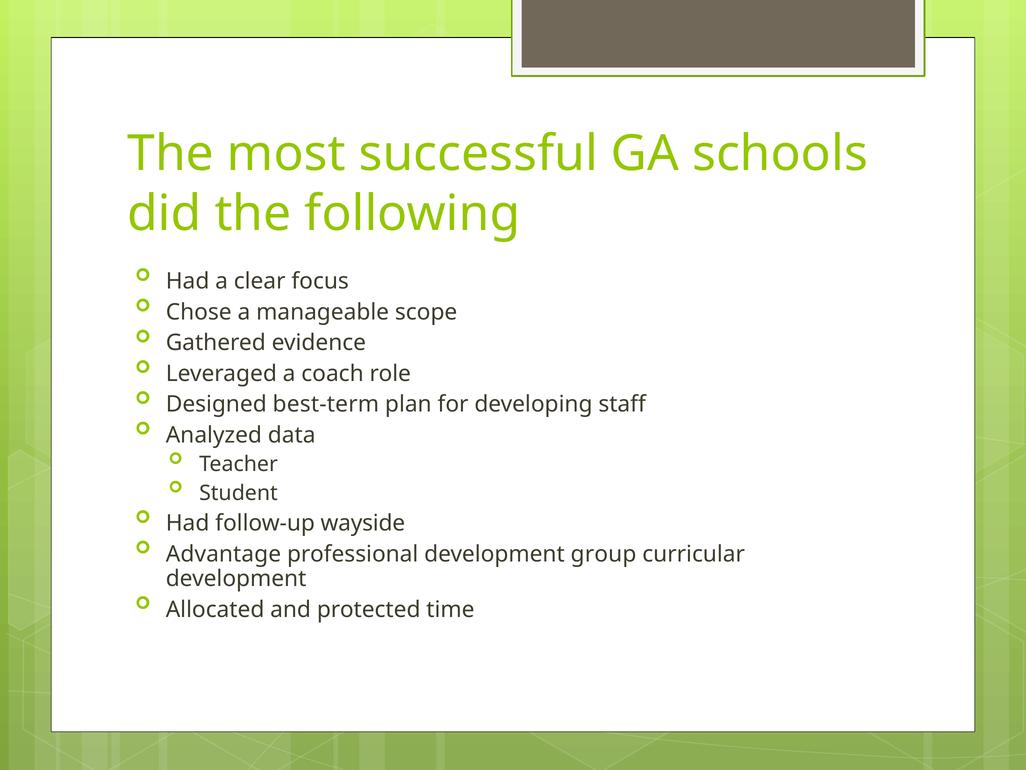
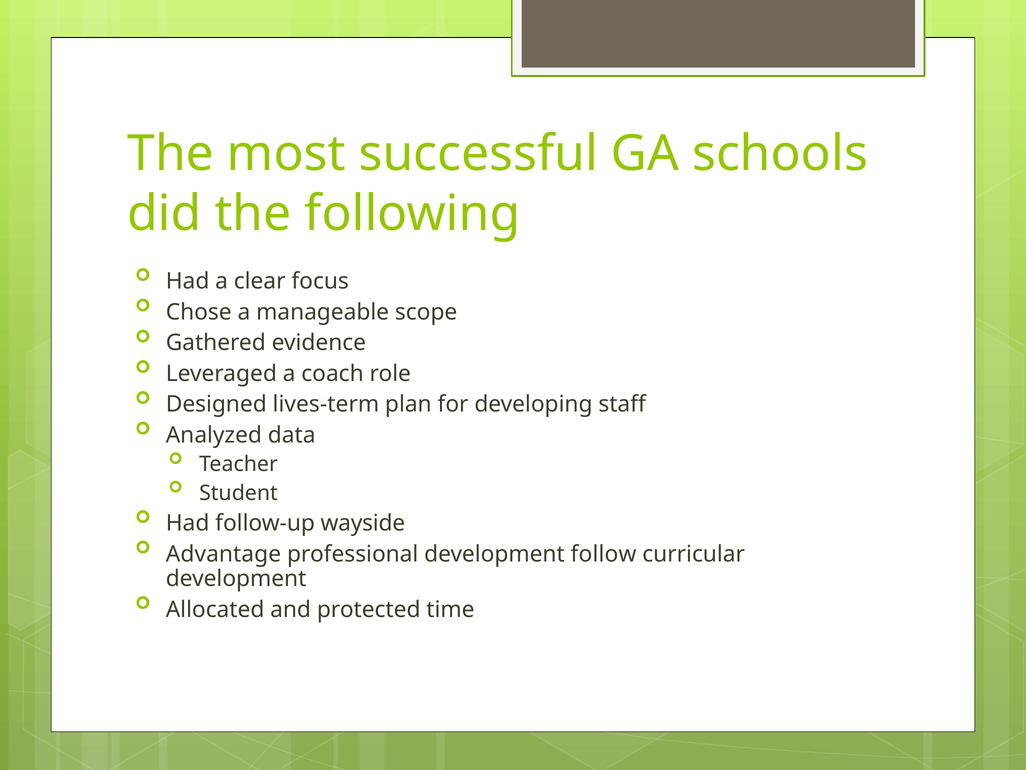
best-term: best-term -> lives-term (326, 404)
group: group -> follow (604, 554)
